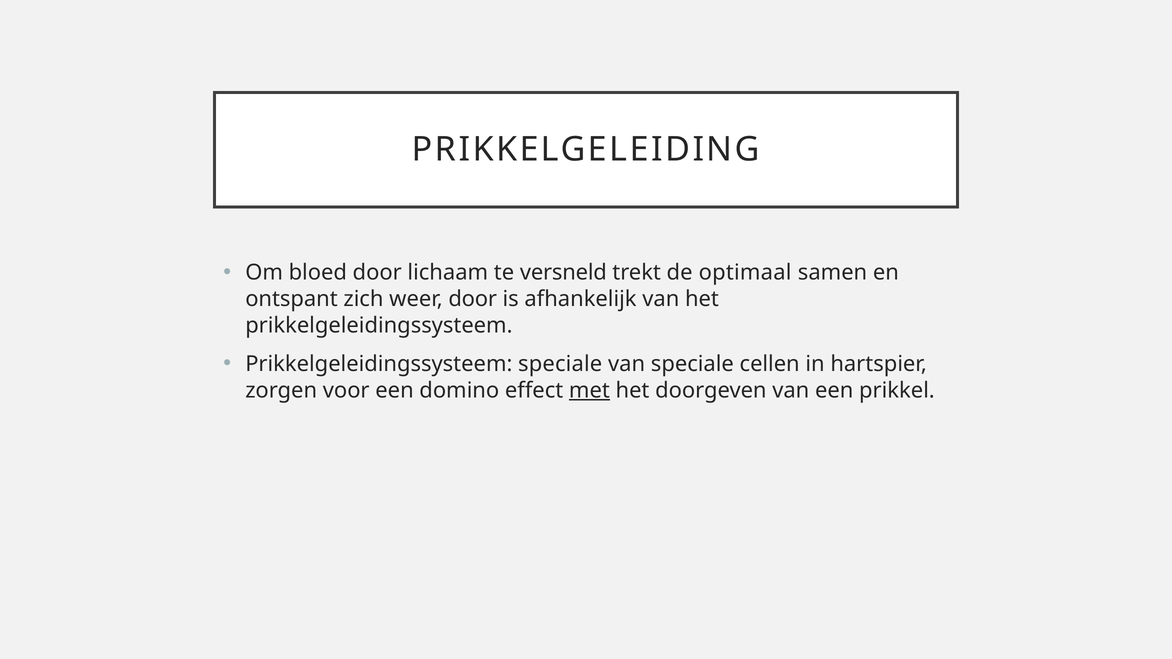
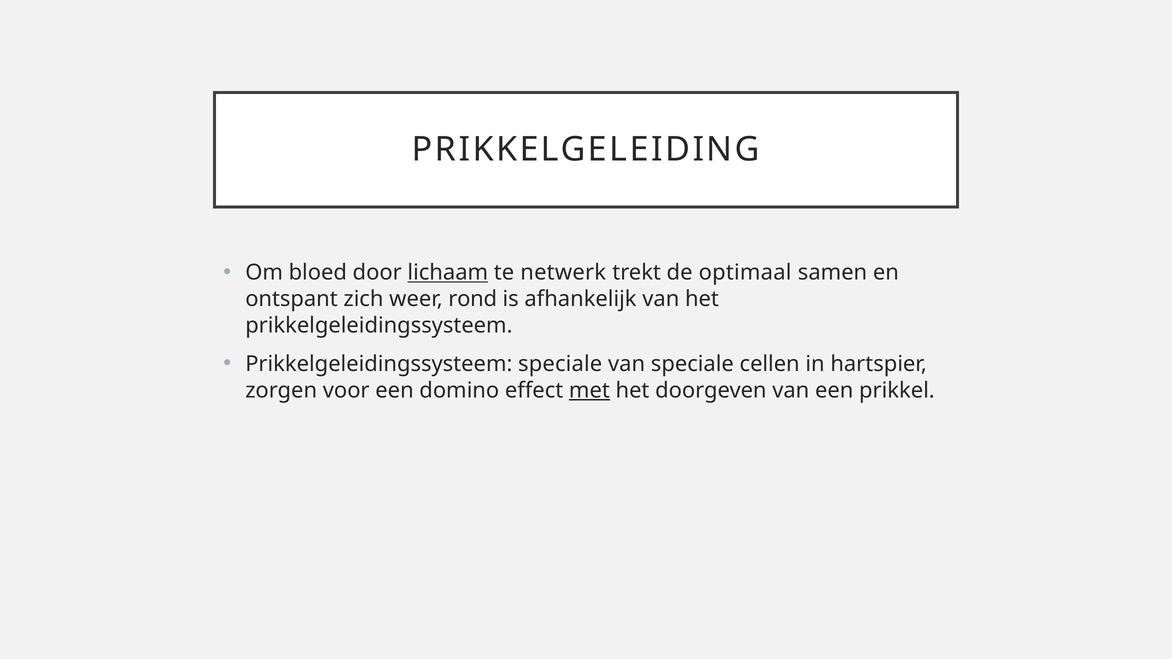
lichaam underline: none -> present (448, 273)
versneld: versneld -> netwerk (563, 273)
weer door: door -> rond (473, 299)
